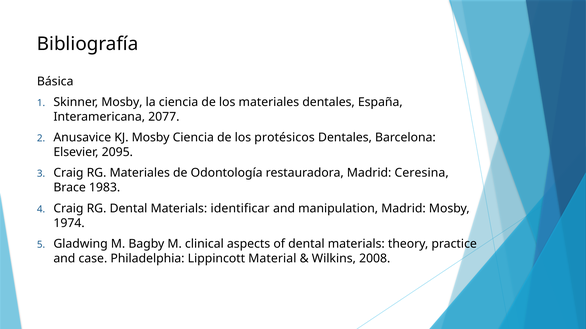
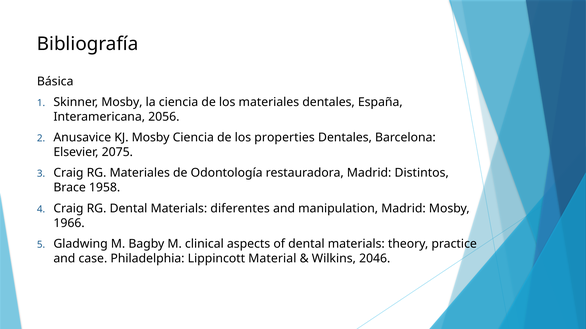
2077: 2077 -> 2056 (164, 117)
protésicos: protésicos -> properties (285, 138)
2095: 2095 -> 2075 (117, 152)
Ceresina: Ceresina -> Distintos (422, 173)
1983: 1983 -> 1958 (105, 188)
identificar: identificar -> diferentes (240, 209)
1974: 1974 -> 1966 (69, 223)
2008: 2008 -> 2046 (375, 259)
